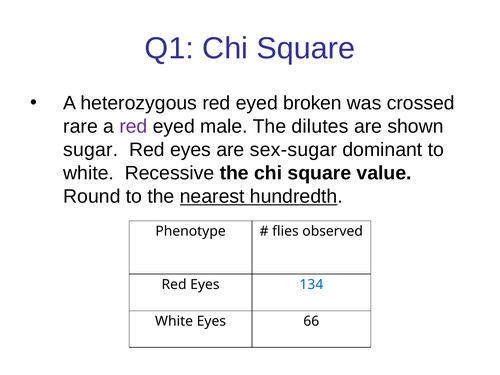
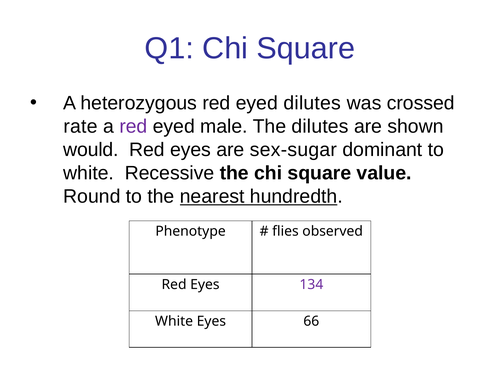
eyed broken: broken -> dilutes (312, 103)
rare: rare -> rate (80, 126)
sugar: sugar -> would (91, 150)
134 colour: blue -> purple (311, 284)
